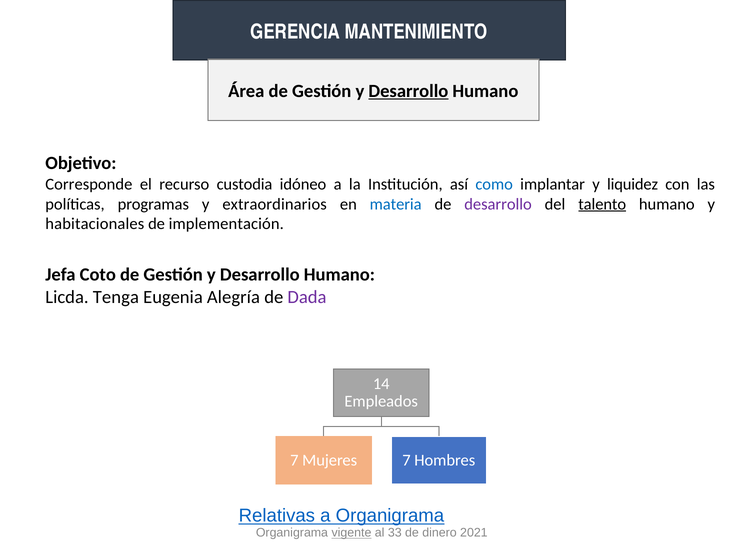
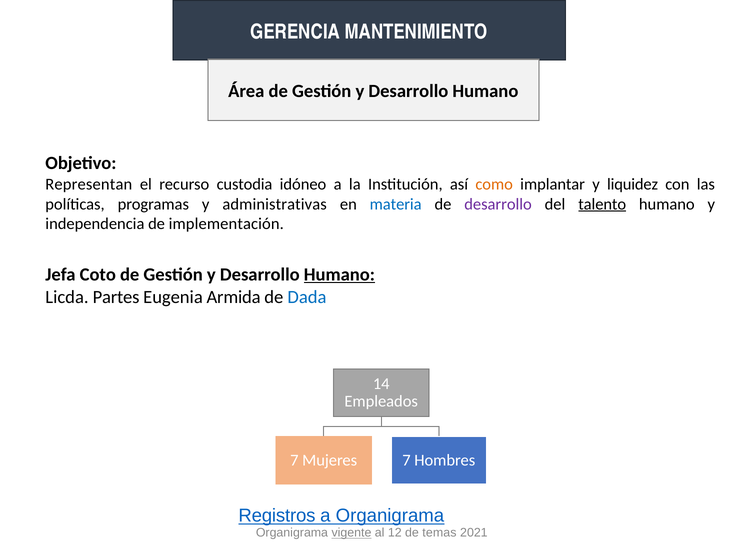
Desarrollo underline: present -> none (408, 91)
Corresponde: Corresponde -> Representan (89, 184)
como colour: blue -> orange (494, 184)
extraordinarios: extraordinarios -> administrativas (275, 204)
habitacionales: habitacionales -> independencia (95, 224)
Humano underline: none -> present (339, 275)
Tenga: Tenga -> Partes (116, 297)
Alegría: Alegría -> Armida (234, 297)
Dada colour: purple -> blue (307, 297)
Relativas: Relativas -> Registros (277, 516)
33: 33 -> 12 (395, 533)
dinero: dinero -> temas (439, 533)
